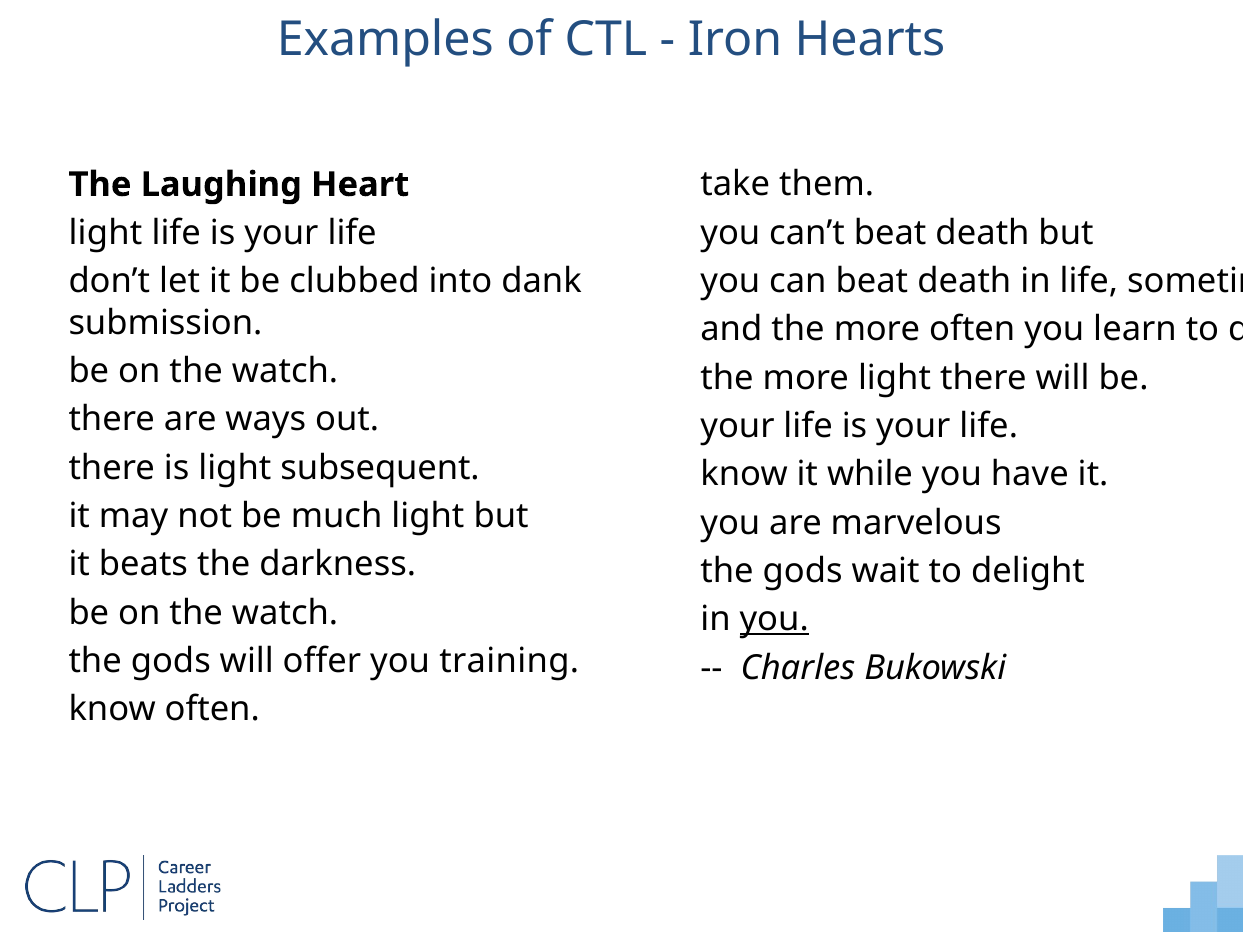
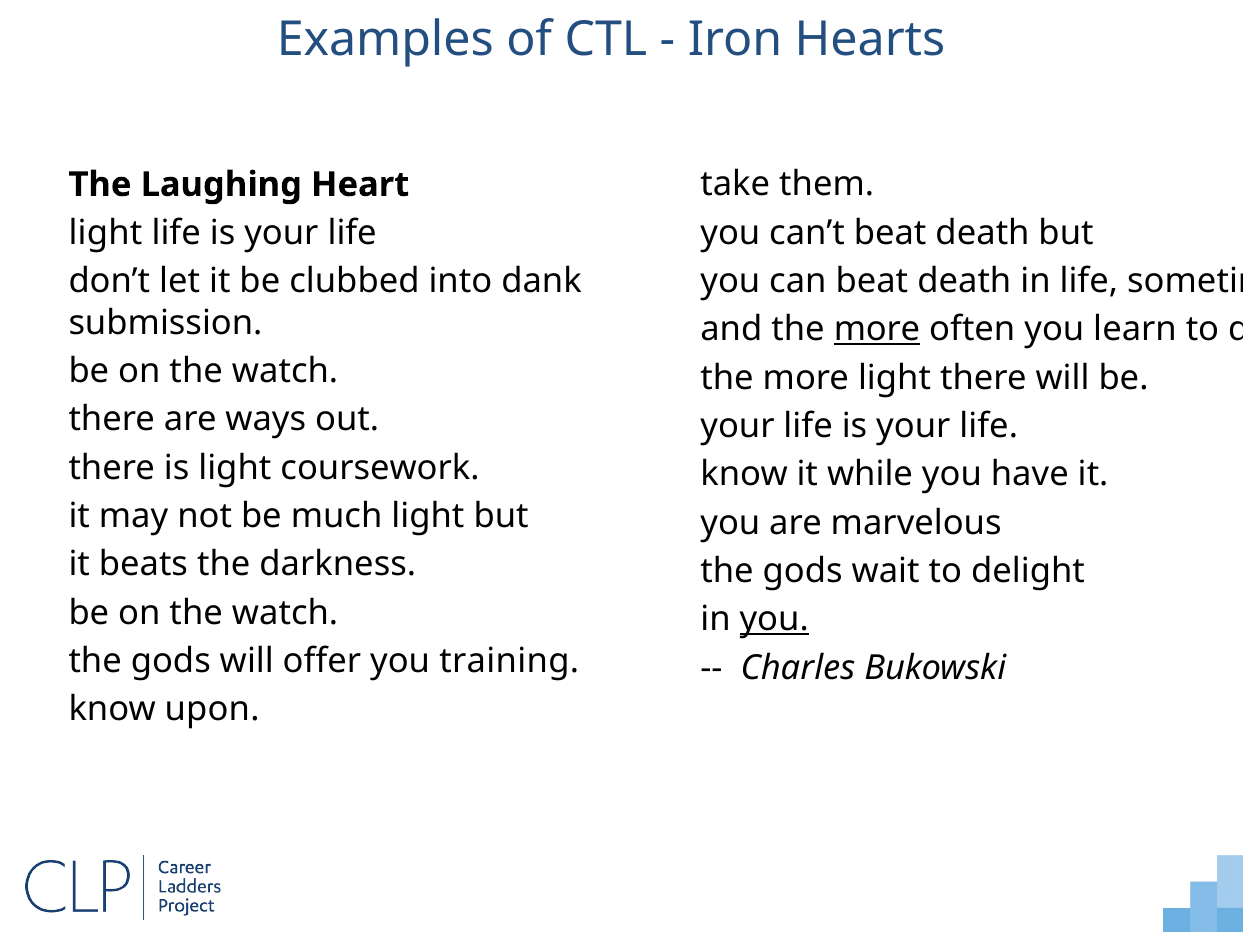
more underline: none -> present (877, 330)
subsequent: subsequent -> coursework (380, 468)
know often: often -> upon (212, 710)
